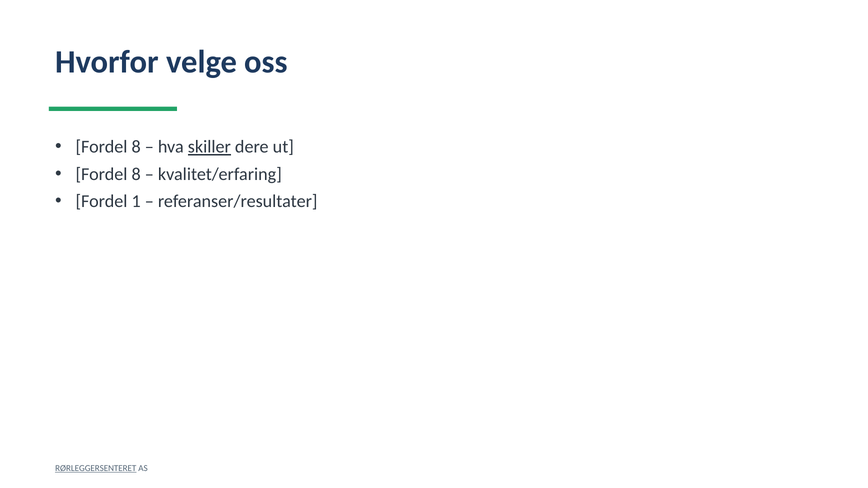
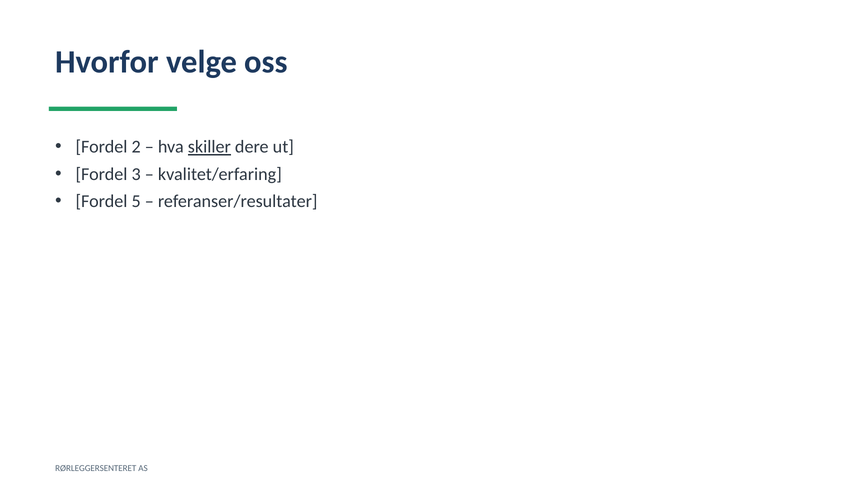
8: 8 -> 2 (136, 147)
8: 8 -> 3 (136, 174)
1: 1 -> 5 (136, 201)
RØRLEGGERSENTERET underline: present -> none (96, 468)
